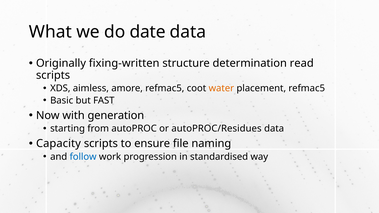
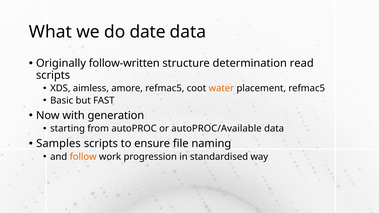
fixing-written: fixing-written -> follow-written (124, 63)
autoPROC/Residues: autoPROC/Residues -> autoPROC/Available (216, 129)
Capacity: Capacity -> Samples (58, 144)
follow colour: blue -> orange (83, 157)
